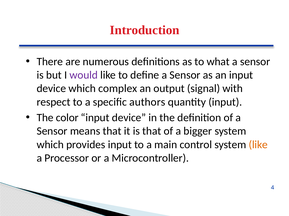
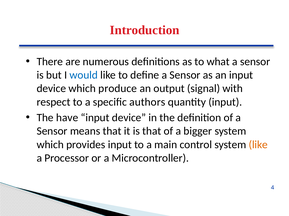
would colour: purple -> blue (84, 75)
complex: complex -> produce (118, 89)
color: color -> have (67, 118)
